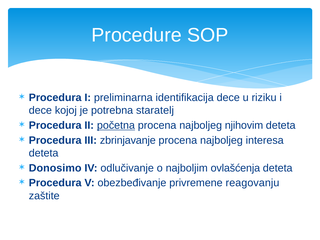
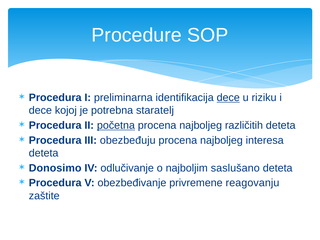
dece underline: none -> present (228, 98)
njihovim: njihovim -> različitih (244, 125)
zbrinjavanje: zbrinjavanje -> obezbeđuju (128, 140)
ovlašćenja: ovlašćenja -> saslušano (235, 168)
